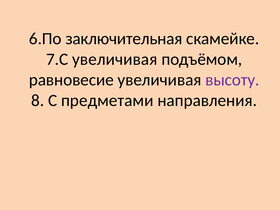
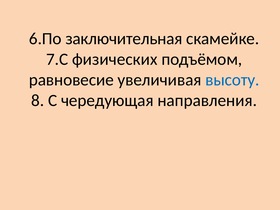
7.С увеличивая: увеличивая -> физических (115, 59)
высоту colour: purple -> blue (232, 80)
предметами: предметами -> чередующая (107, 100)
